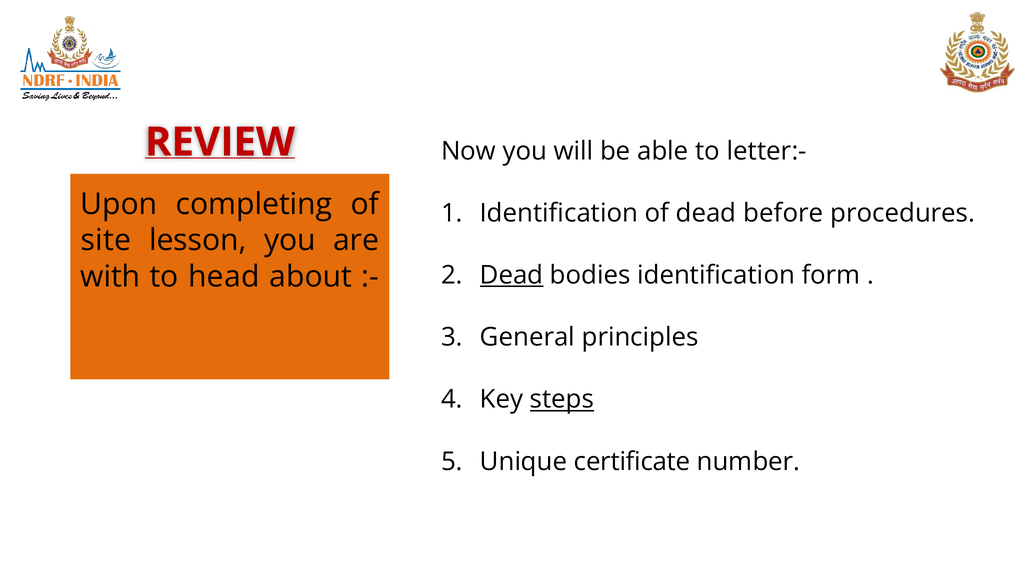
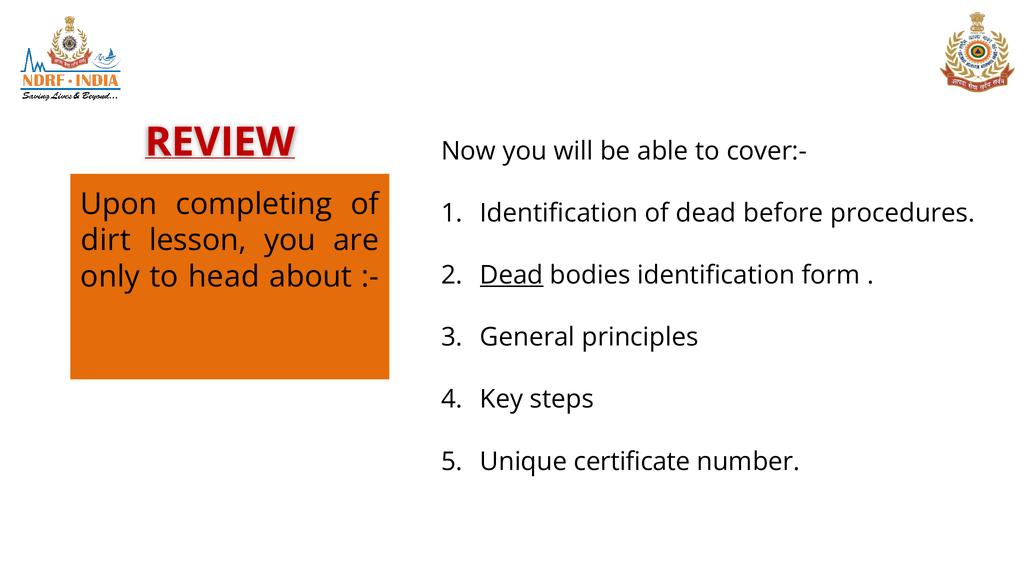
letter:-: letter:- -> cover:- (767, 151)
site: site -> dirt (106, 240)
with: with -> only (110, 277)
steps underline: present -> none (562, 400)
